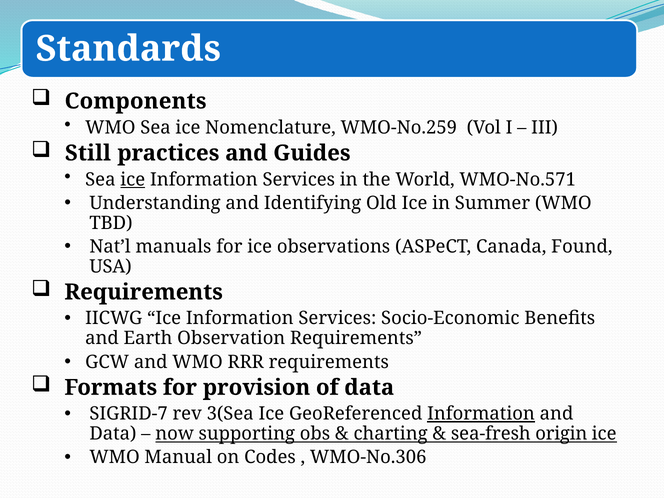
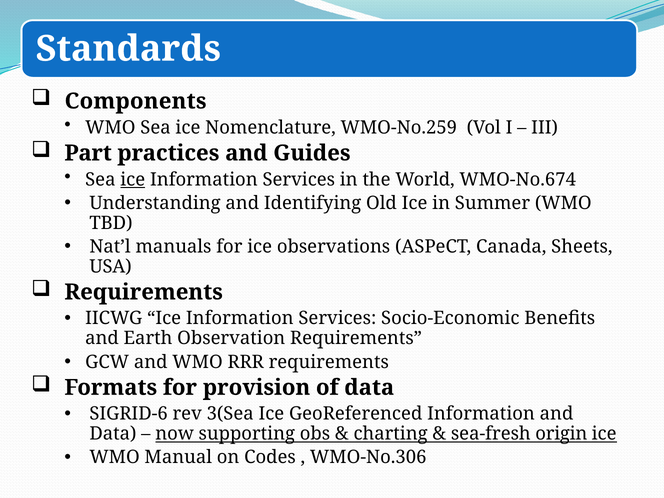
Still: Still -> Part (88, 153)
WMO-No.571: WMO-No.571 -> WMO-No.674 (518, 179)
Found: Found -> Sheets (582, 247)
SIGRID-7: SIGRID-7 -> SIGRID-6 (129, 414)
Information underline: present -> none (481, 414)
